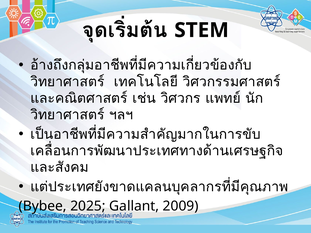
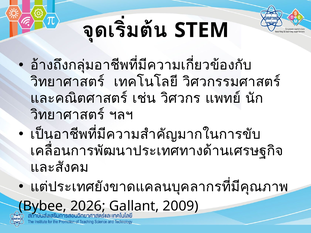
2025: 2025 -> 2026 (88, 206)
